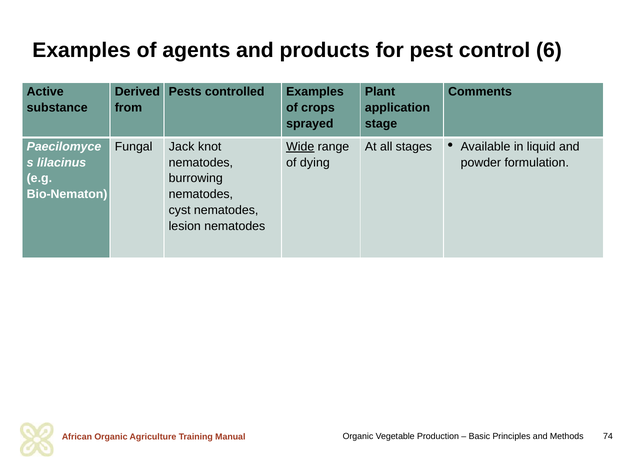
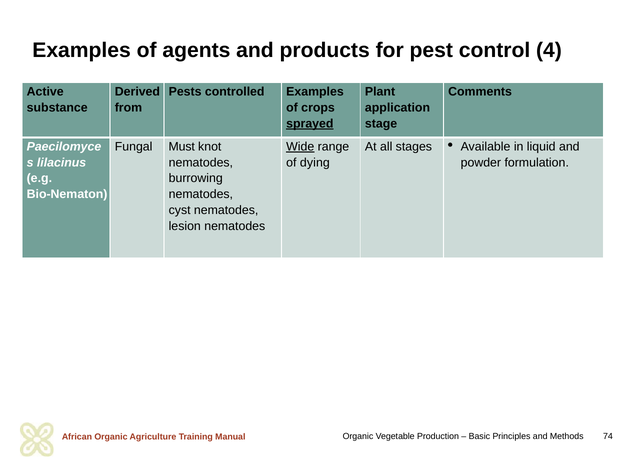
6: 6 -> 4 (549, 50)
sprayed underline: none -> present (310, 124)
Jack: Jack -> Must (182, 147)
